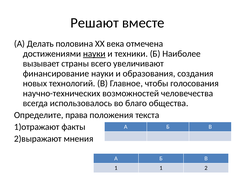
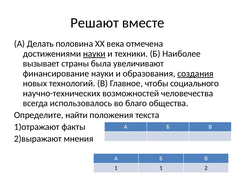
всего: всего -> была (101, 63)
создания underline: none -> present (195, 73)
голосования: голосования -> социального (195, 83)
права: права -> найти (77, 115)
